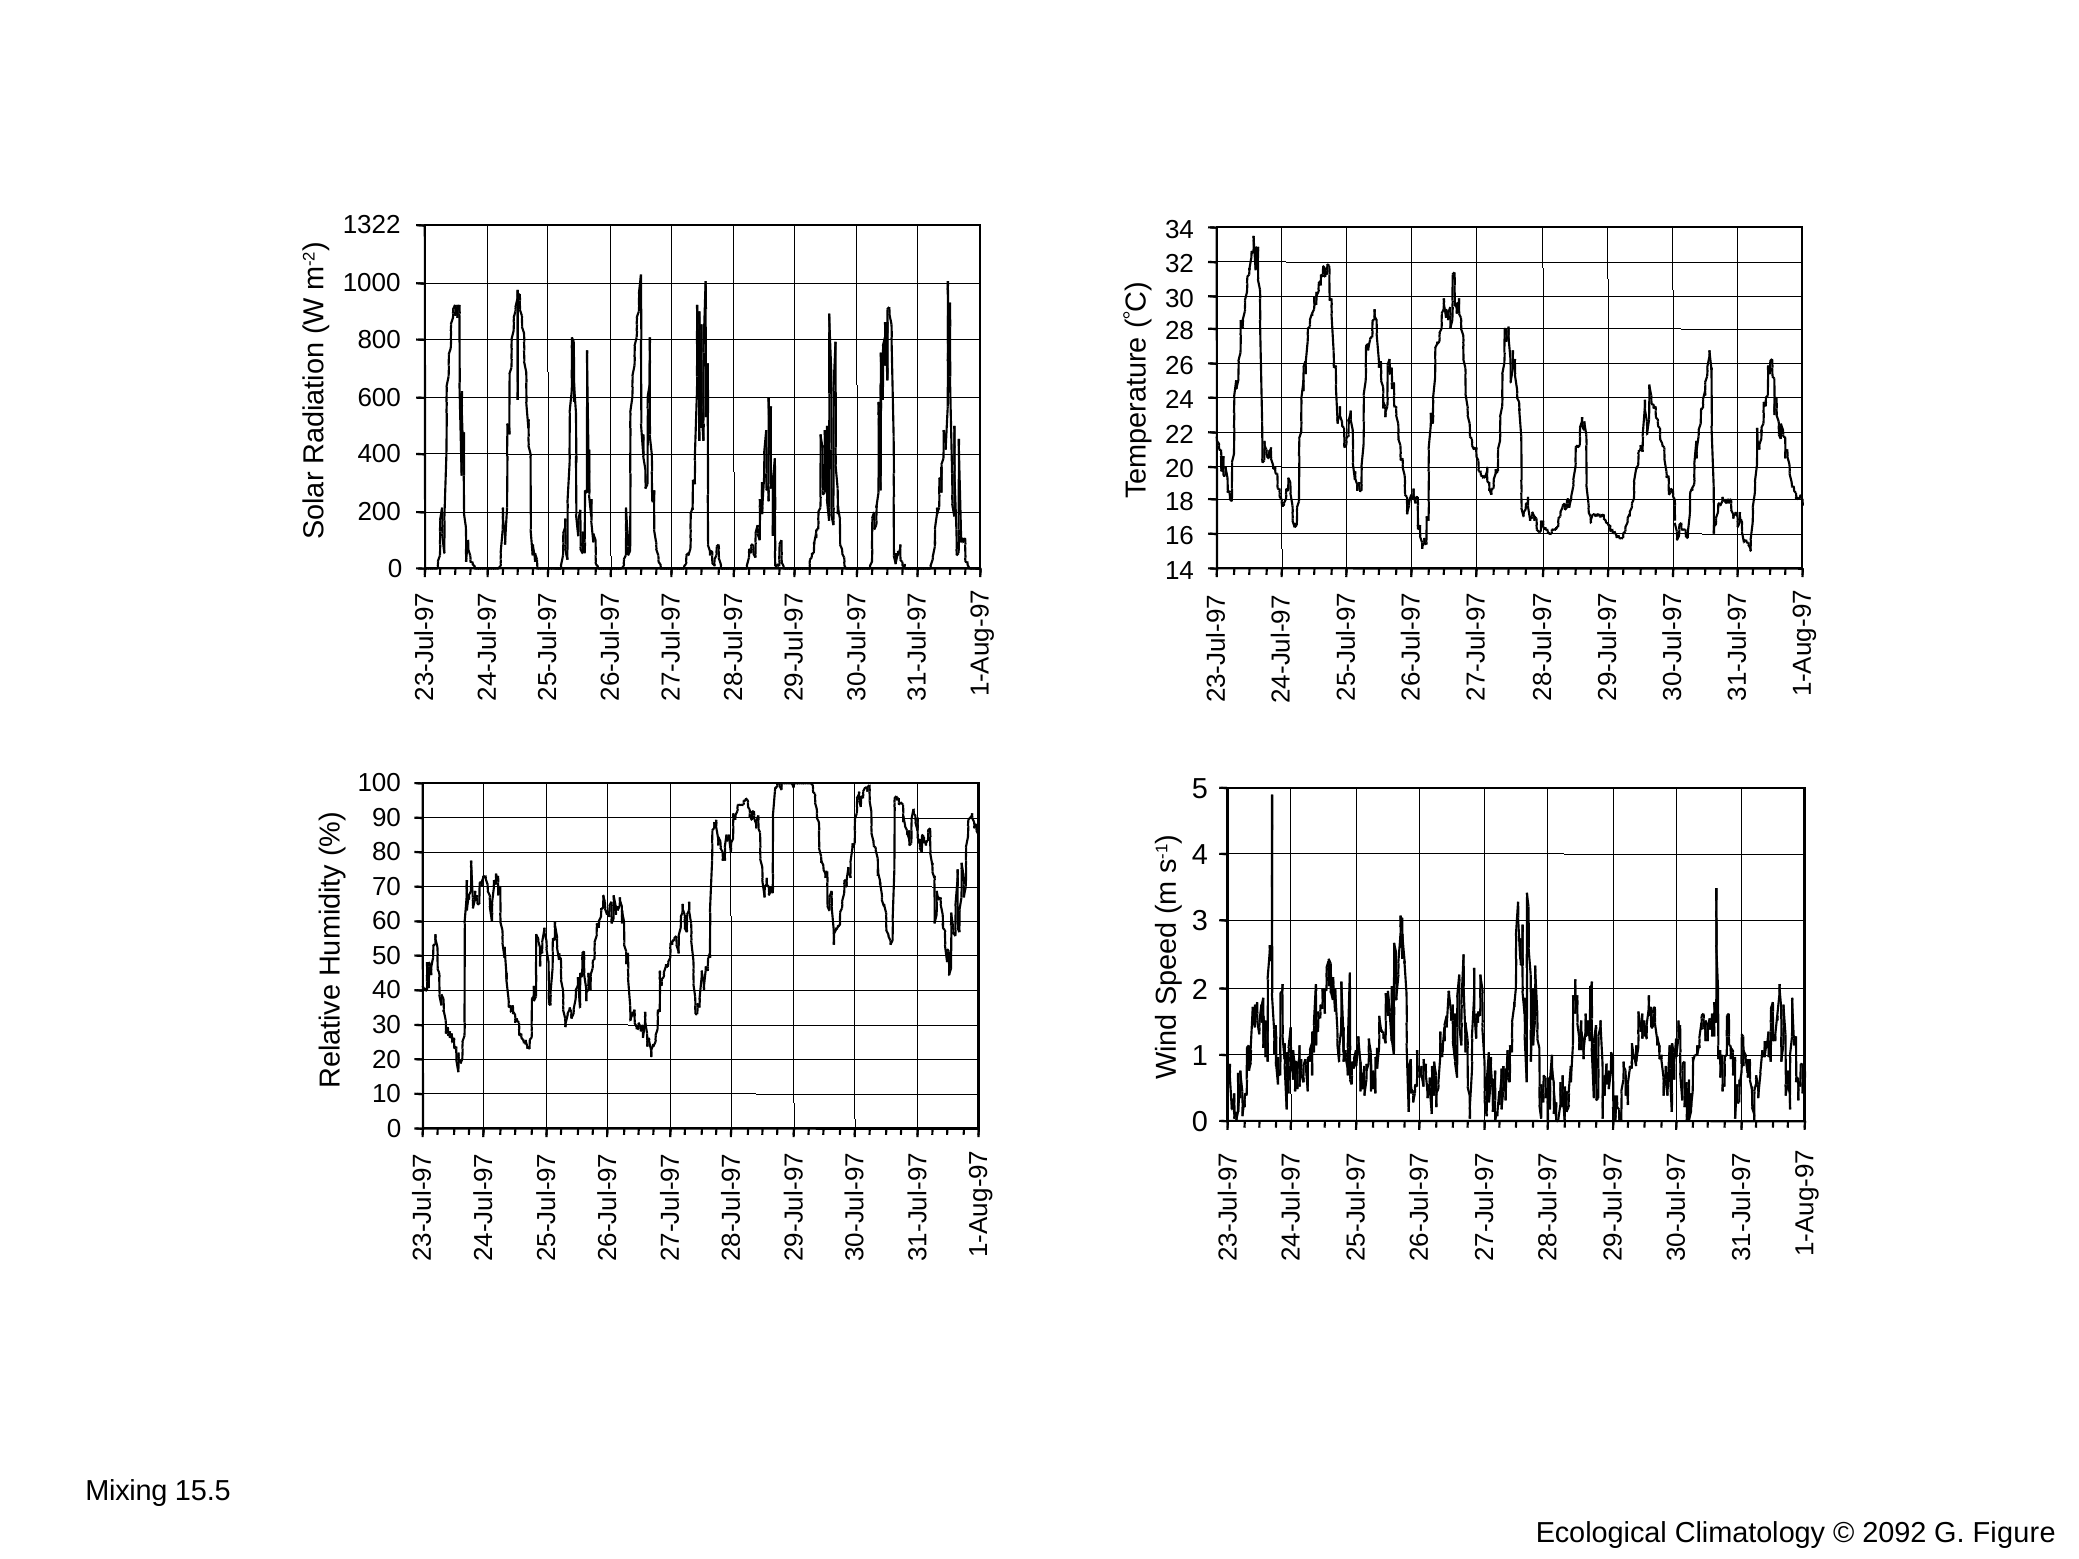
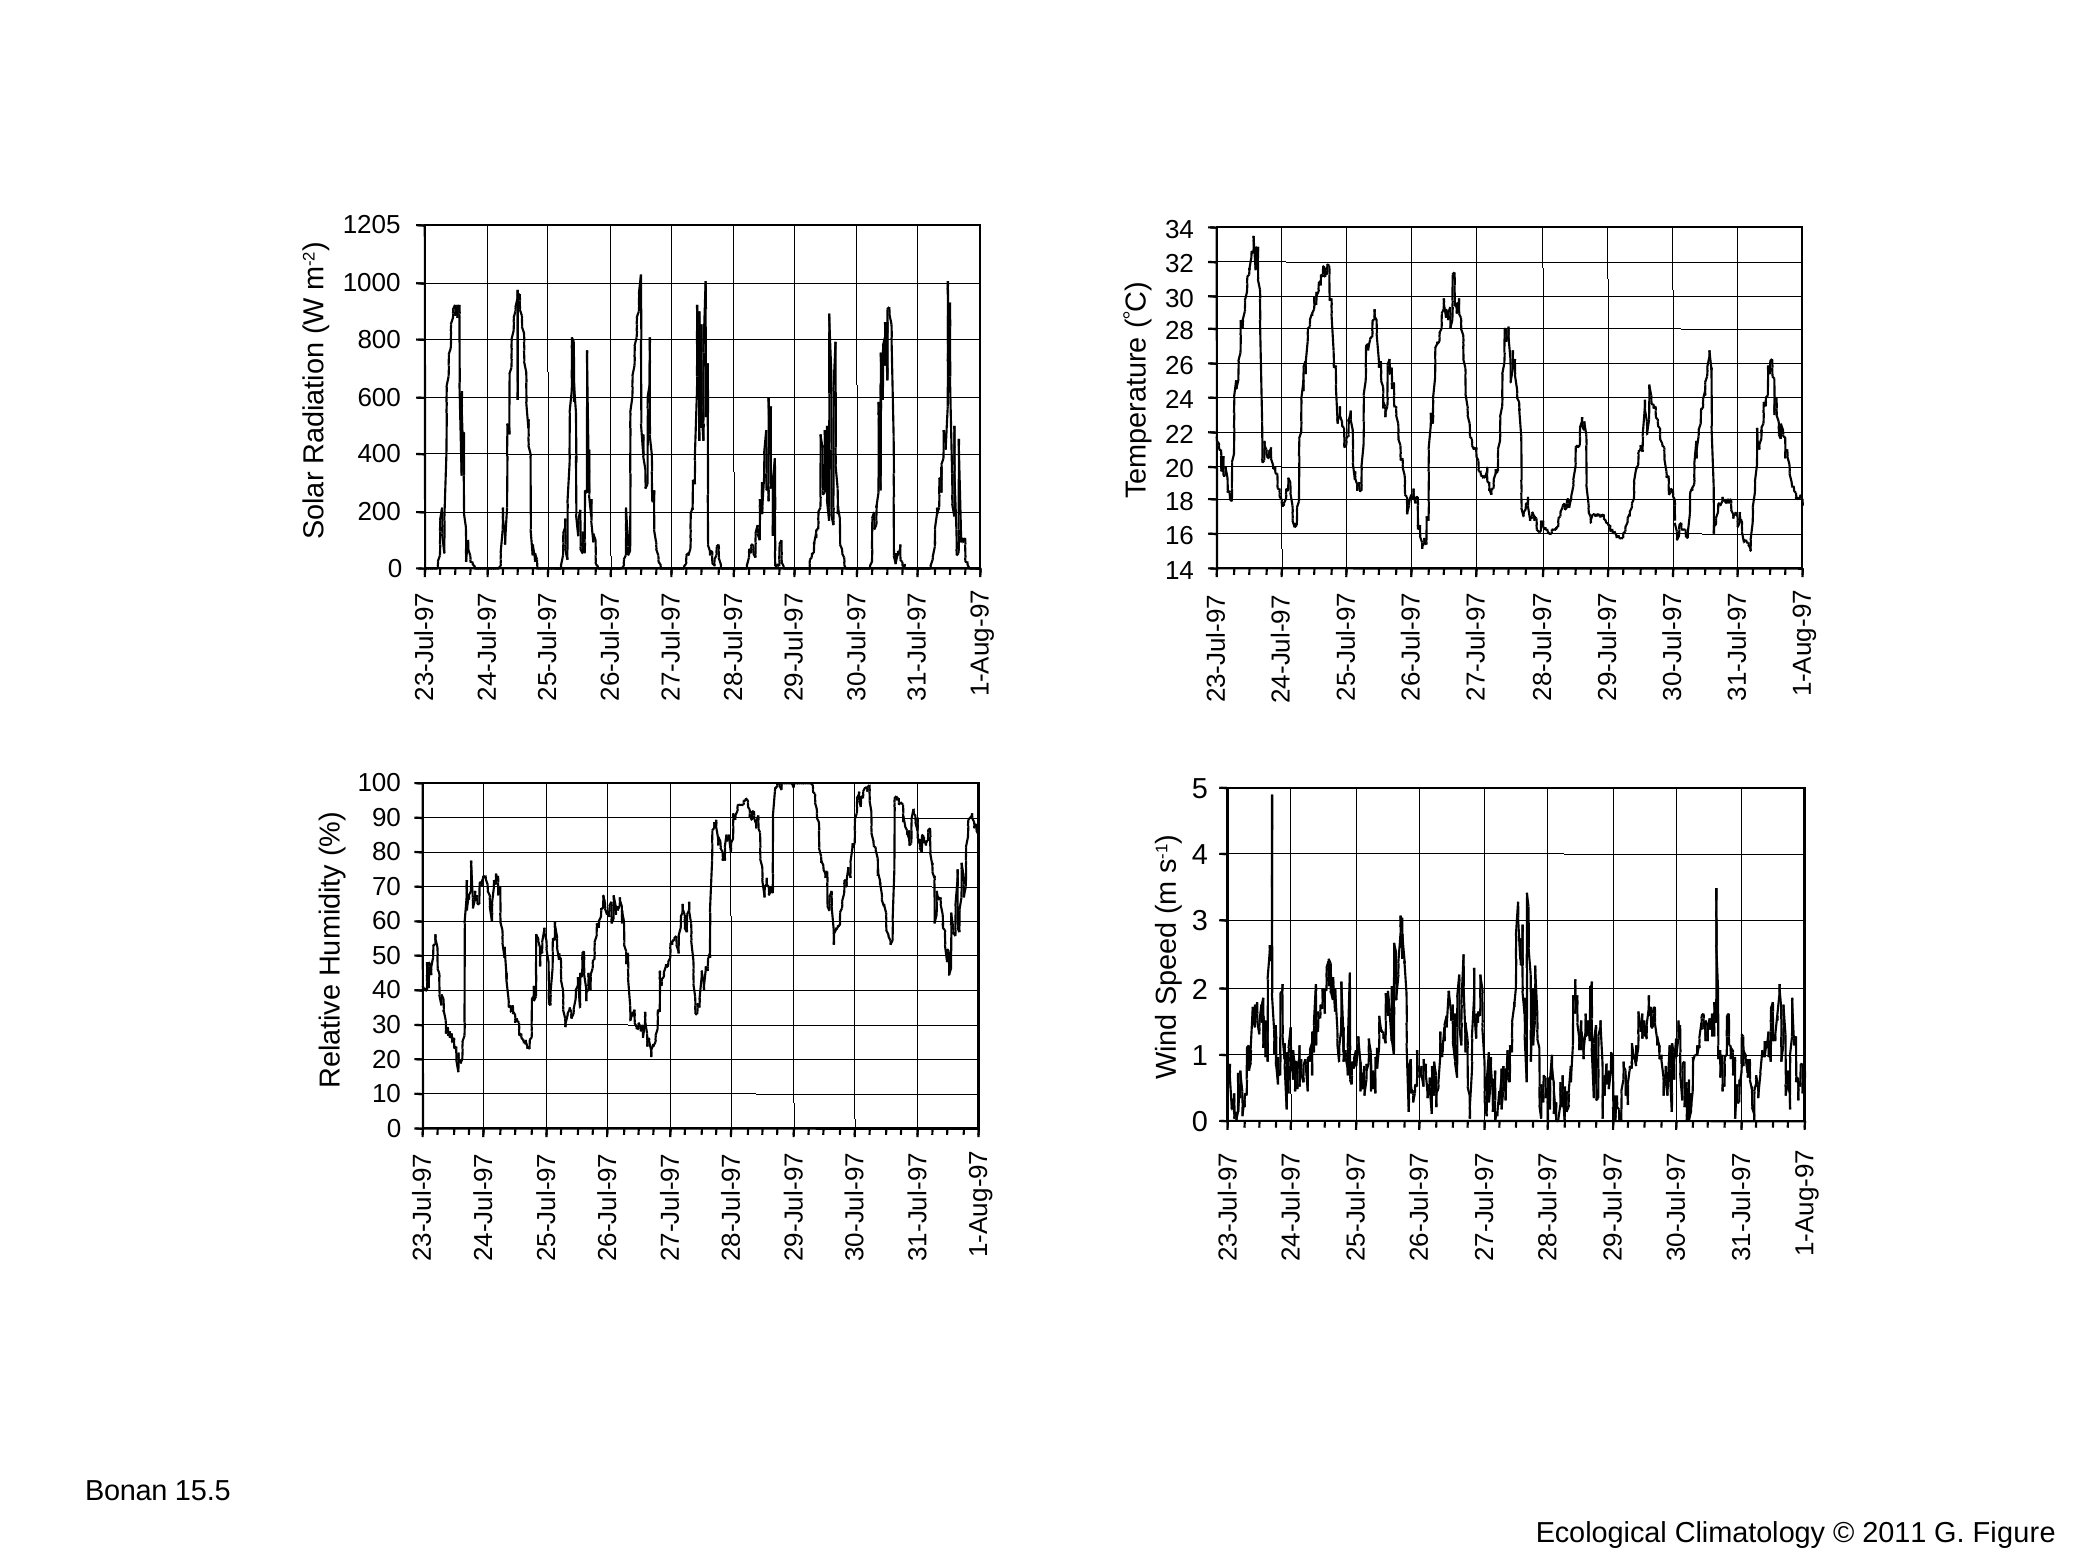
1322: 1322 -> 1205 (372, 225)
Mixing: Mixing -> Bonan (126, 1491)
2092: 2092 -> 2011 (1894, 1533)
